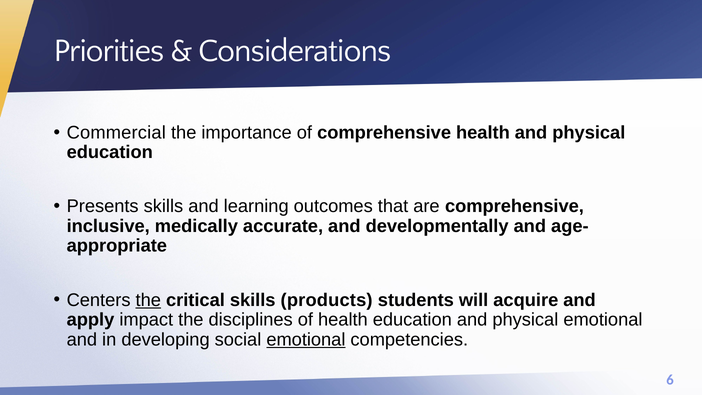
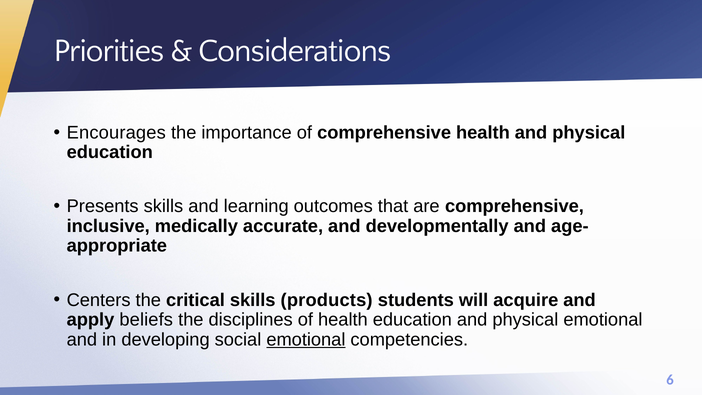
Commercial: Commercial -> Encourages (116, 133)
the underline: present -> none (148, 300)
impact: impact -> beliefs (146, 320)
